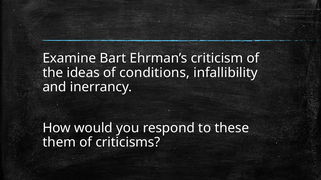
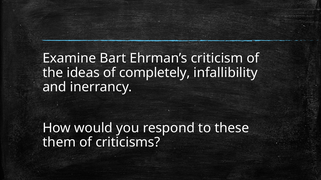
conditions: conditions -> completely (155, 73)
